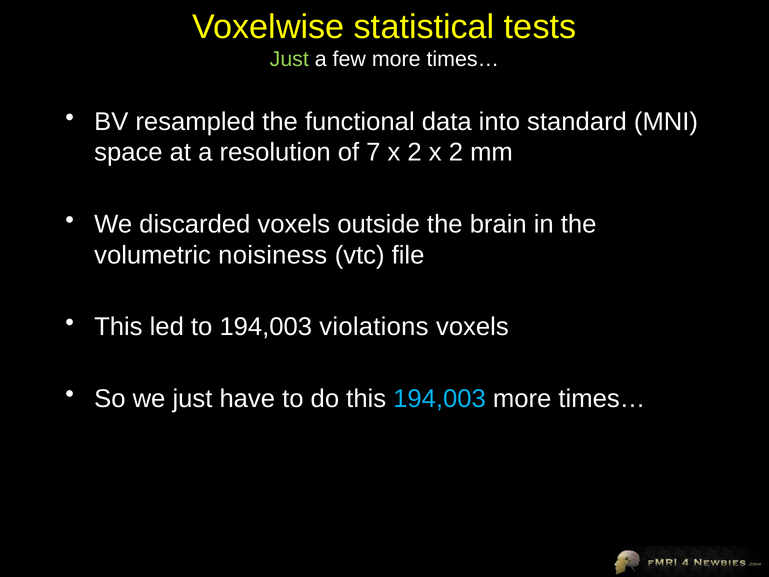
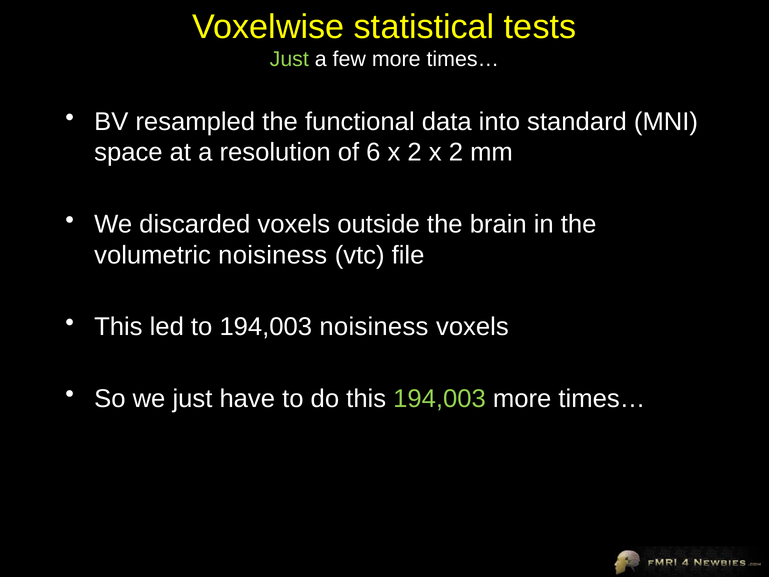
7: 7 -> 6 (373, 152)
194,003 violations: violations -> noisiness (374, 327)
194,003 colour: light blue -> light green (440, 398)
